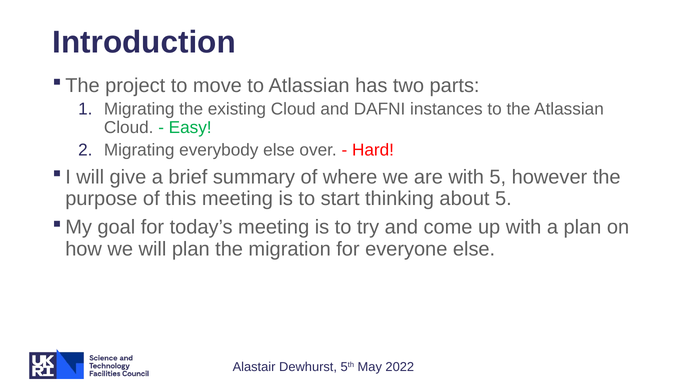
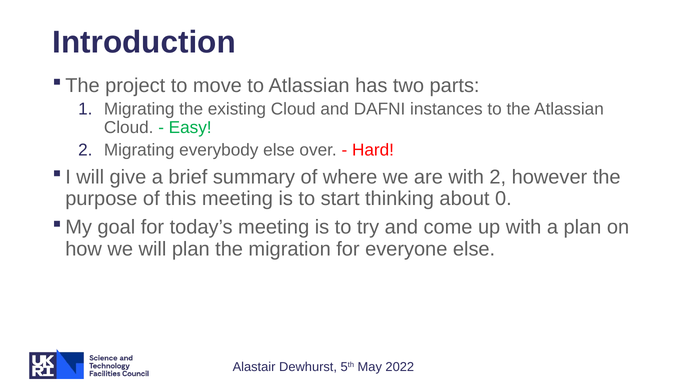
with 5: 5 -> 2 (498, 177)
about 5: 5 -> 0 (503, 199)
